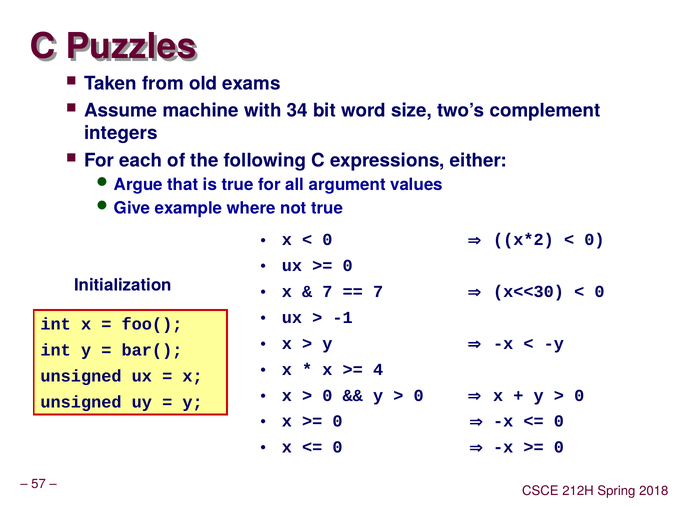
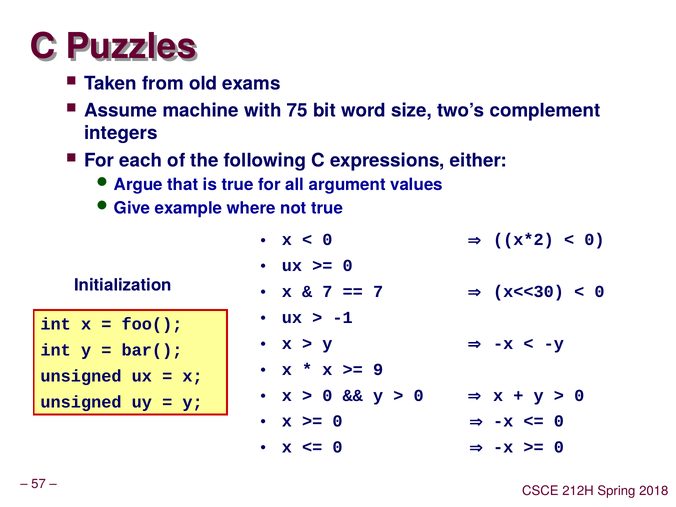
34: 34 -> 75 (297, 111)
4: 4 -> 9 (378, 370)
